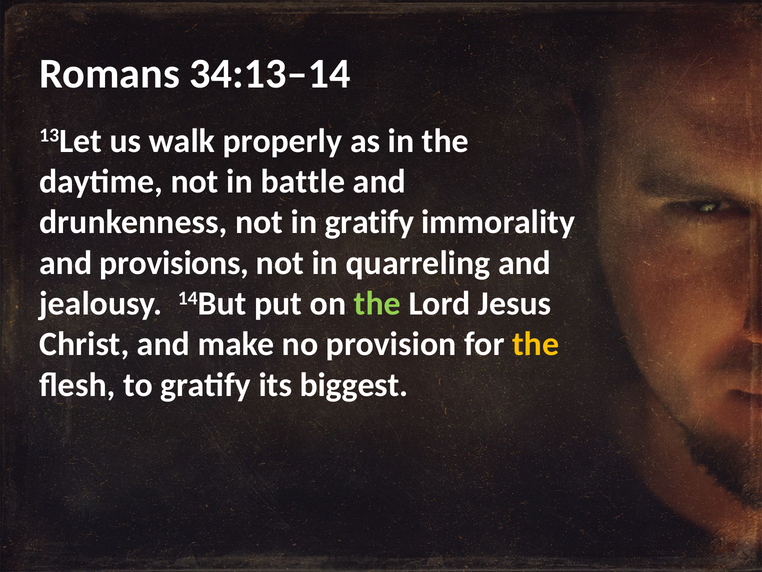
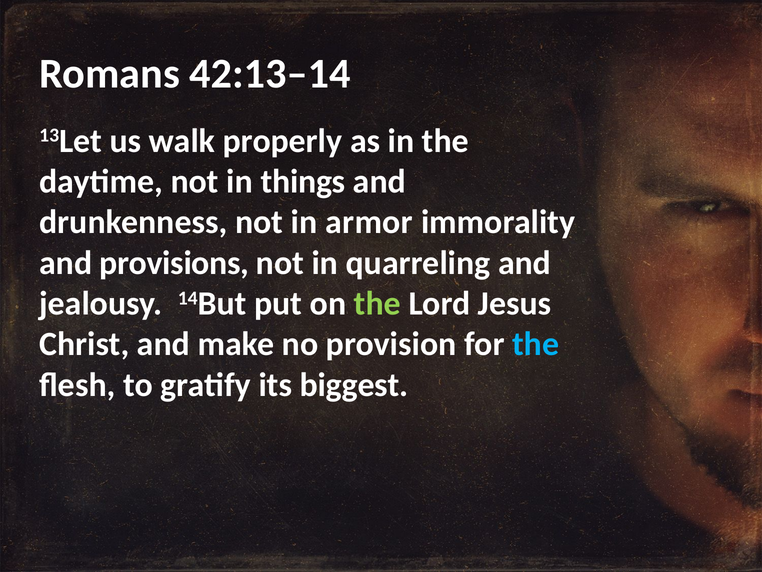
34:13–14: 34:13–14 -> 42:13–14 (270, 74)
battle: battle -> things (303, 181)
in gratify: gratify -> armor (369, 222)
the colour: yellow -> light blue (536, 344)
